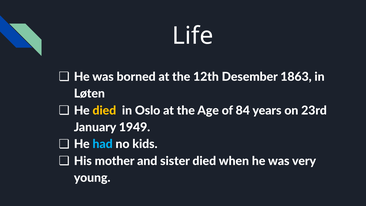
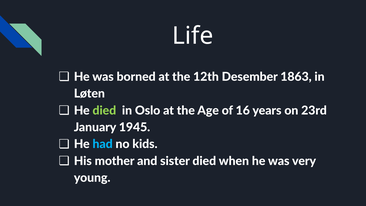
died colour: yellow -> light green (104, 110)
84: 84 -> 16 (243, 110)
1949: 1949 -> 1945 (134, 127)
